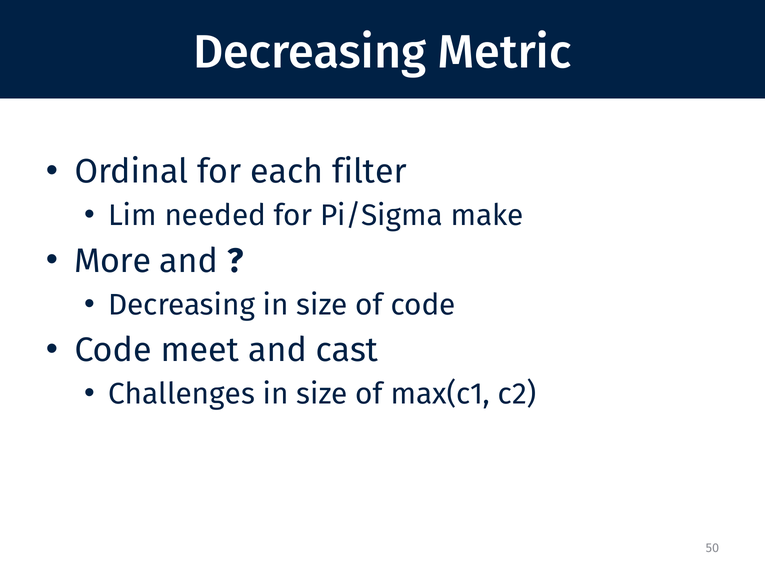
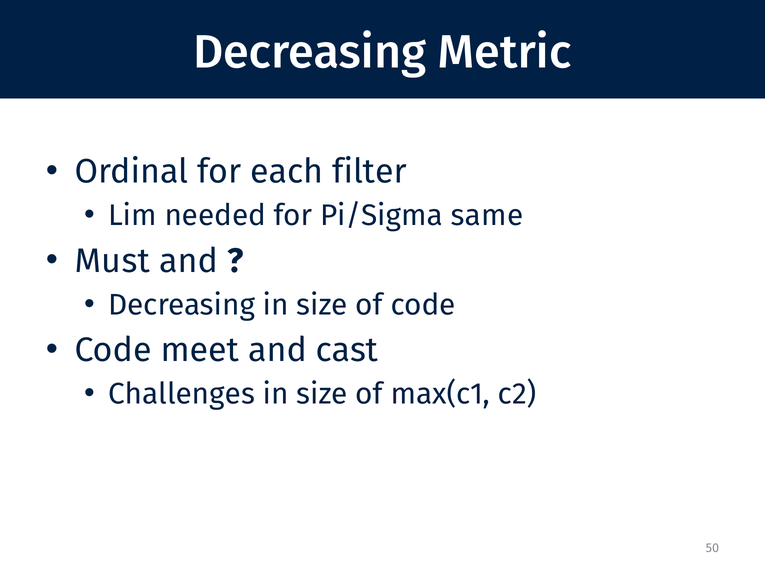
make: make -> same (487, 215)
More: More -> Must (112, 261)
